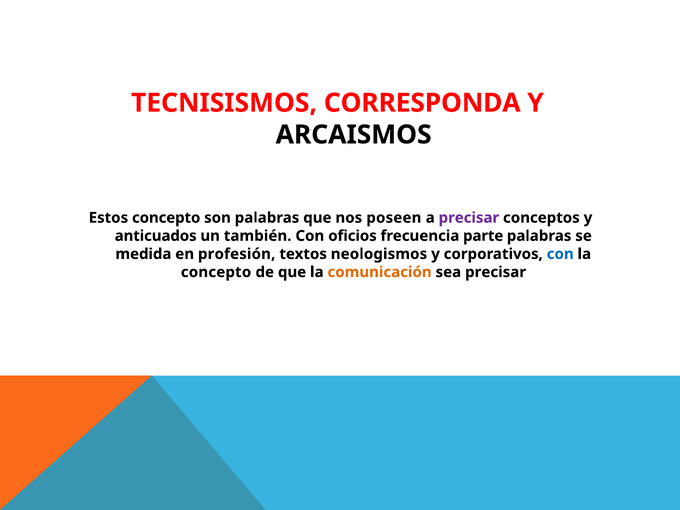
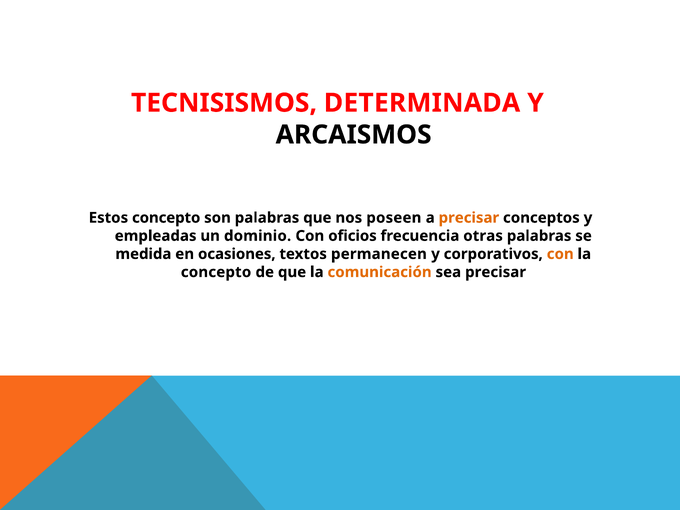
CORRESPONDA: CORRESPONDA -> DETERMINADA (422, 103)
precisar colour: purple -> orange (469, 218)
anticuados: anticuados -> empleadas (156, 236)
también: también -> dominio (258, 236)
parte: parte -> otras (483, 236)
profesión: profesión -> ocasiones (237, 254)
neologismos: neologismos -> permanecen (379, 254)
con colour: blue -> orange (560, 254)
